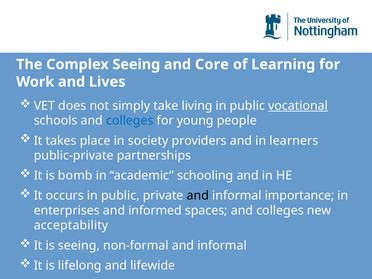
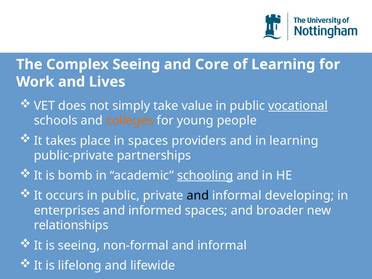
living: living -> value (197, 106)
colleges colour: blue -> orange (130, 121)
in society: society -> spaces (148, 141)
in learners: learners -> learning (294, 141)
schooling underline: none -> present (205, 176)
importance: importance -> developing (300, 196)
spaces and colleges: colleges -> broader (280, 211)
acceptability: acceptability -> relationships (71, 225)
